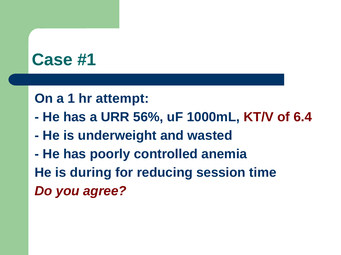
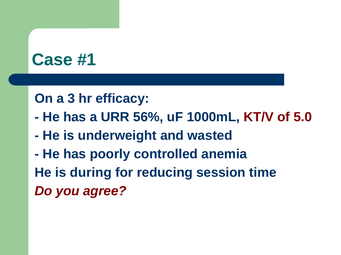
1: 1 -> 3 (71, 99)
attempt: attempt -> efficacy (122, 99)
6.4: 6.4 -> 5.0 (303, 117)
